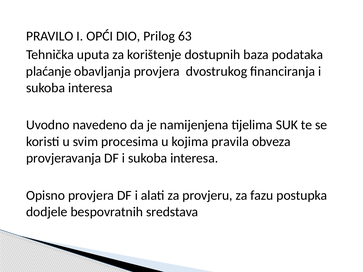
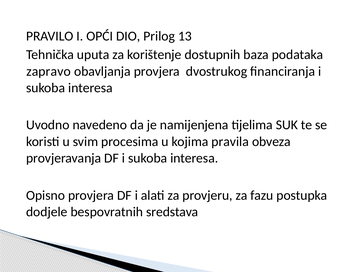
63: 63 -> 13 (185, 36)
plaćanje: plaćanje -> zapravo (49, 71)
